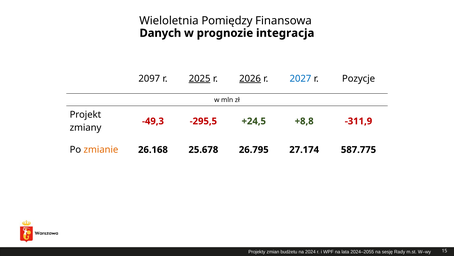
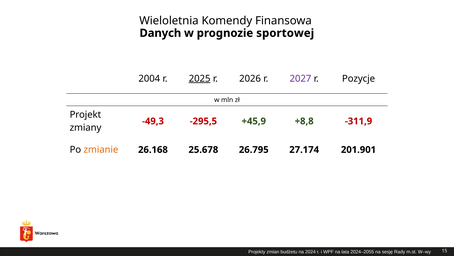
Pomiędzy: Pomiędzy -> Komendy (227, 21)
integracja: integracja -> sportowej (285, 33)
2097: 2097 -> 2004 (149, 78)
2026 underline: present -> none (250, 78)
2027 colour: blue -> purple (300, 78)
+24,5: +24,5 -> +45,9 (254, 121)
587.775: 587.775 -> 201.901 (359, 149)
